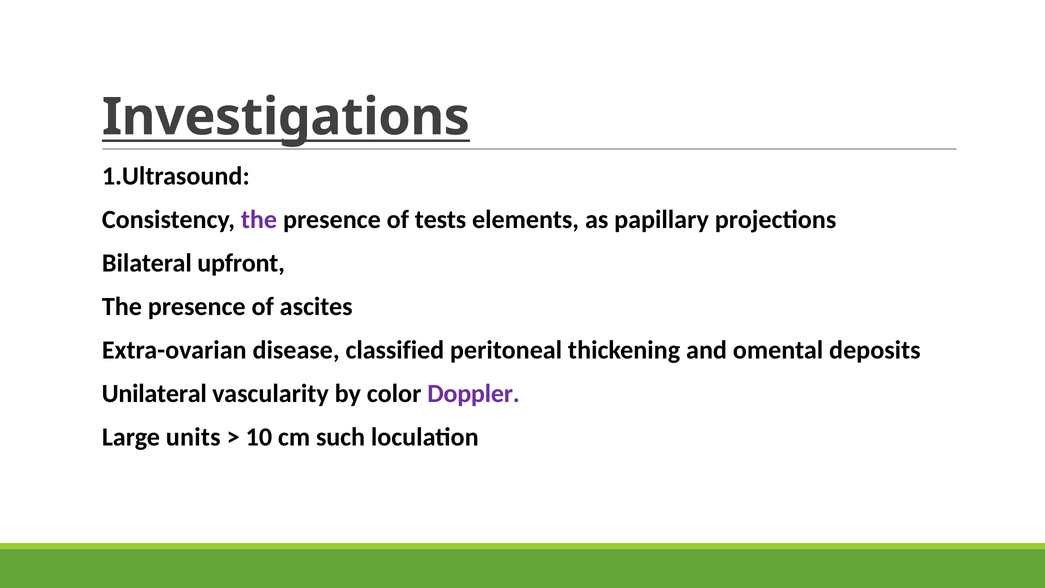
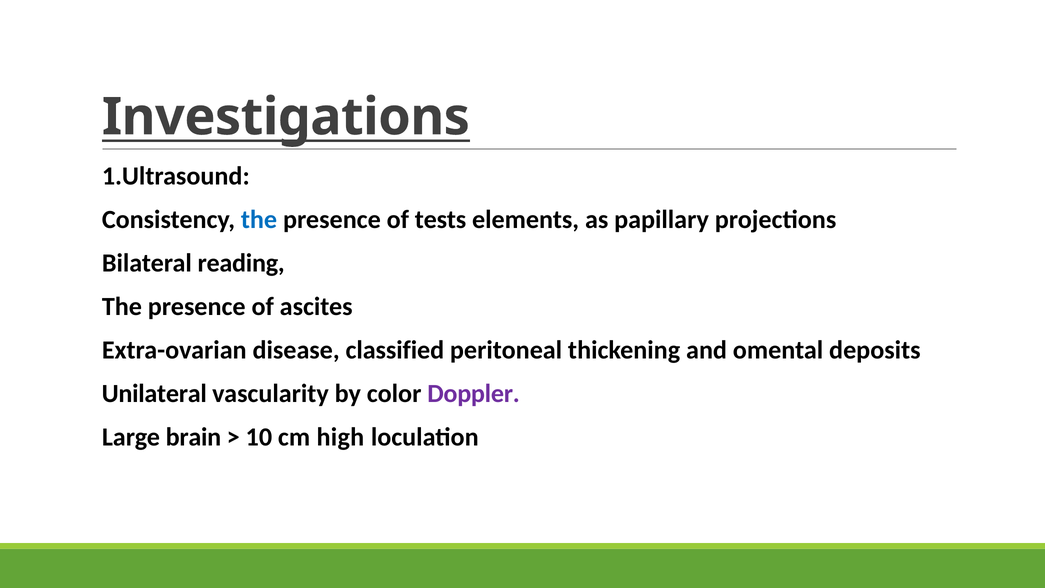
the colour: purple -> blue (259, 220)
upfront: upfront -> reading (241, 263)
units: units -> brain (193, 437)
such: such -> high (340, 437)
